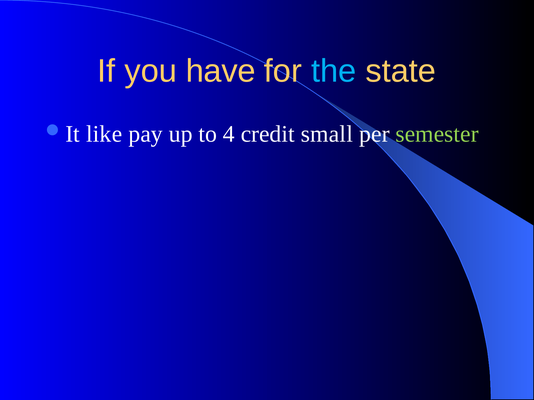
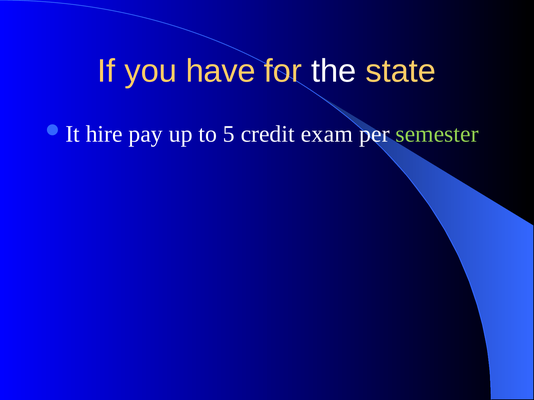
the colour: light blue -> white (334, 71)
like: like -> hire (104, 134)
4: 4 -> 5 (229, 134)
small: small -> exam (327, 134)
